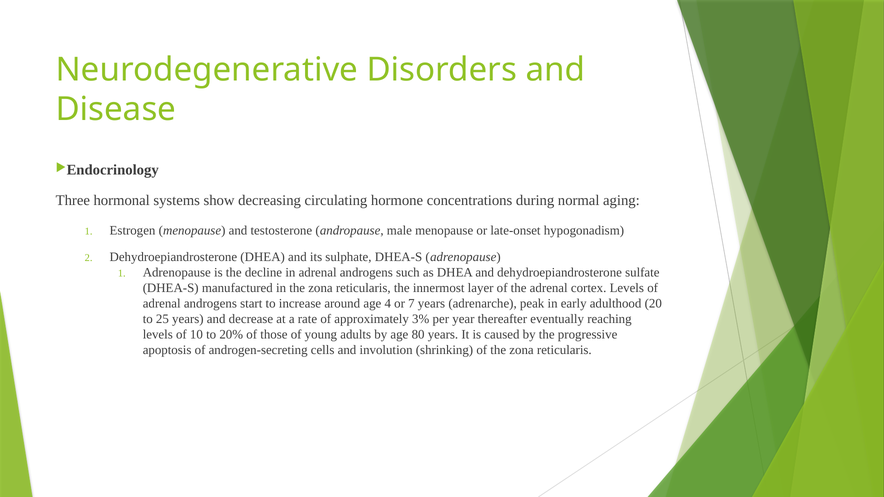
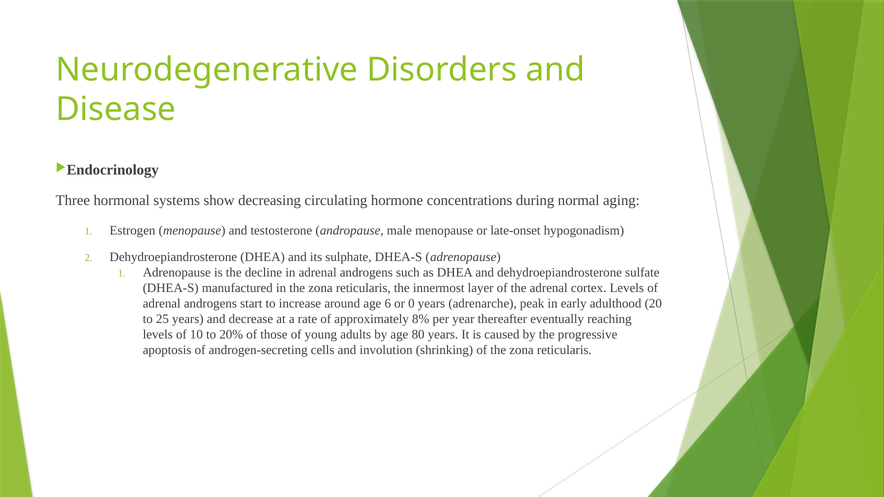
4: 4 -> 6 (388, 303)
7: 7 -> 0 (411, 303)
3%: 3% -> 8% (421, 319)
